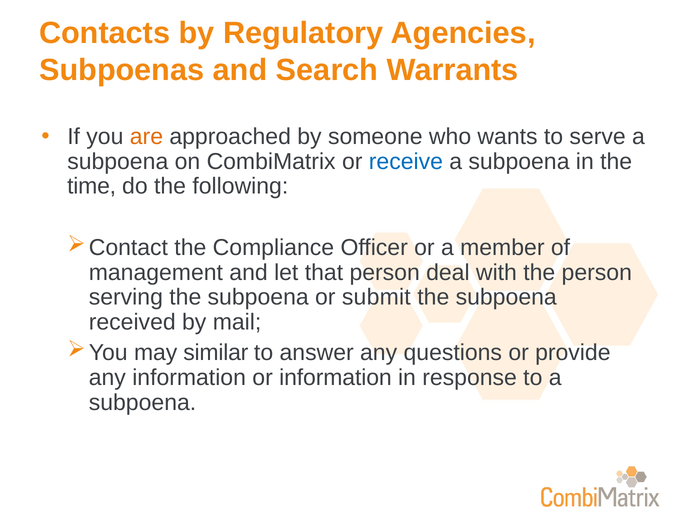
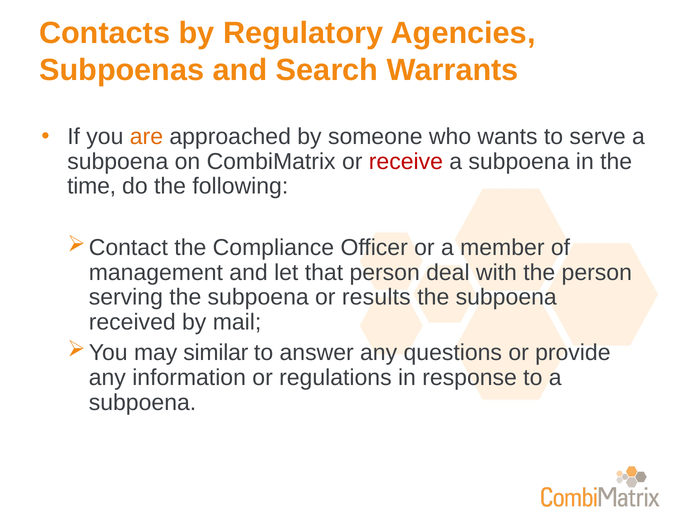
receive colour: blue -> red (406, 161)
submit: submit -> results (376, 297)
or information: information -> regulations (335, 377)
